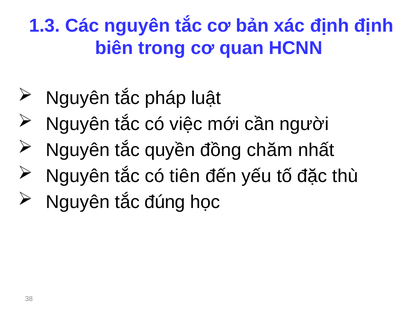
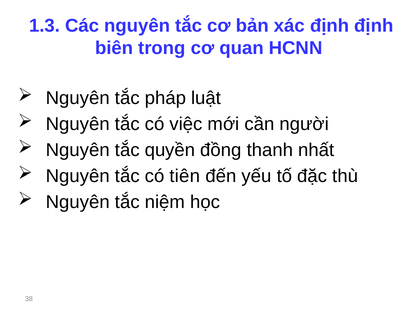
chăm: chăm -> thanh (270, 150)
đúng: đúng -> niệm (165, 202)
